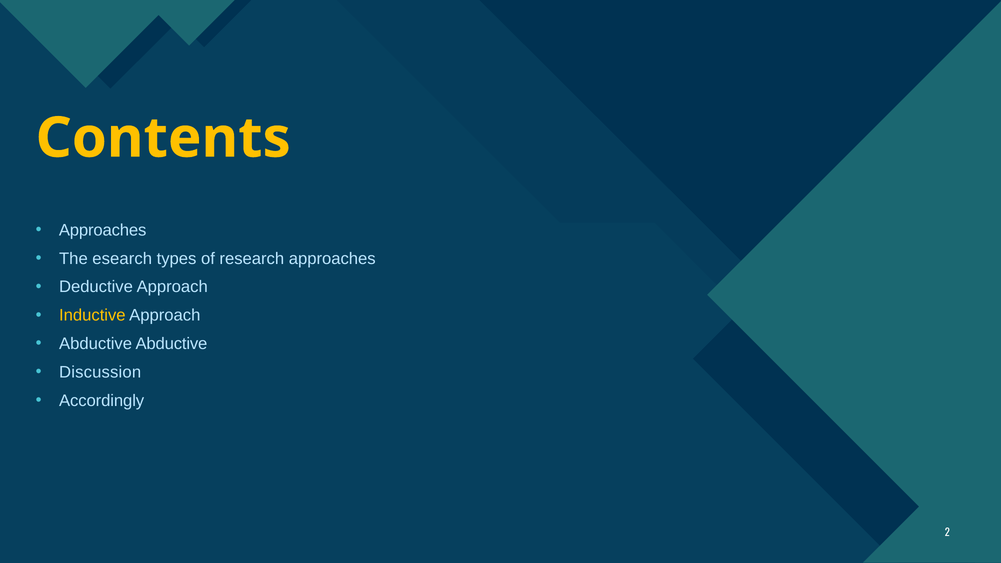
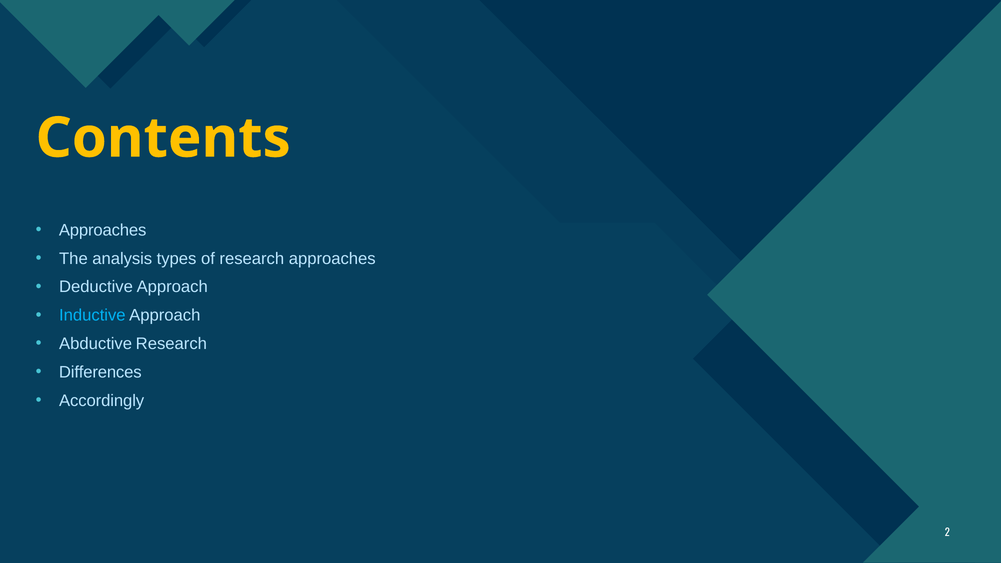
esearch: esearch -> analysis (122, 259)
Inductive colour: yellow -> light blue (92, 315)
Abductive Abductive: Abductive -> Research (171, 344)
Discussion: Discussion -> Differences (100, 372)
